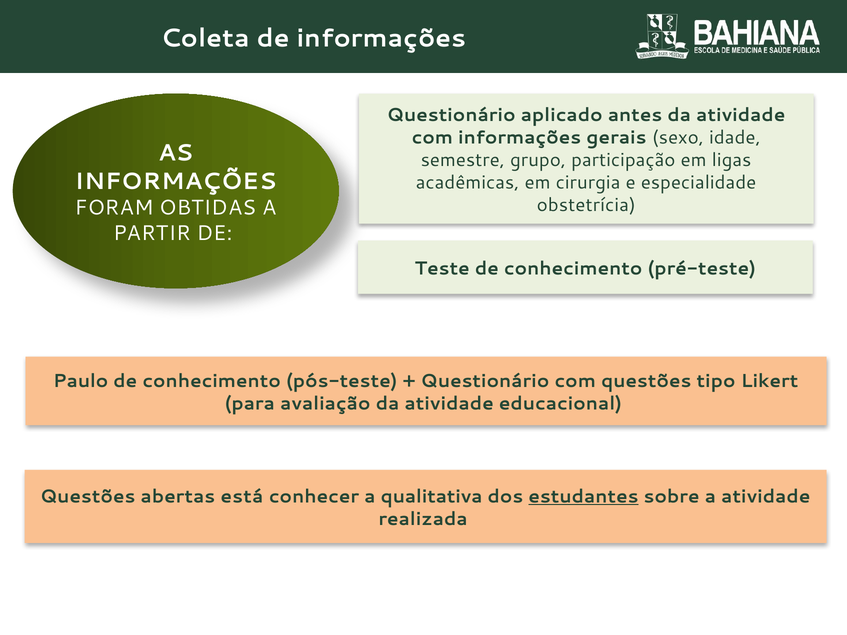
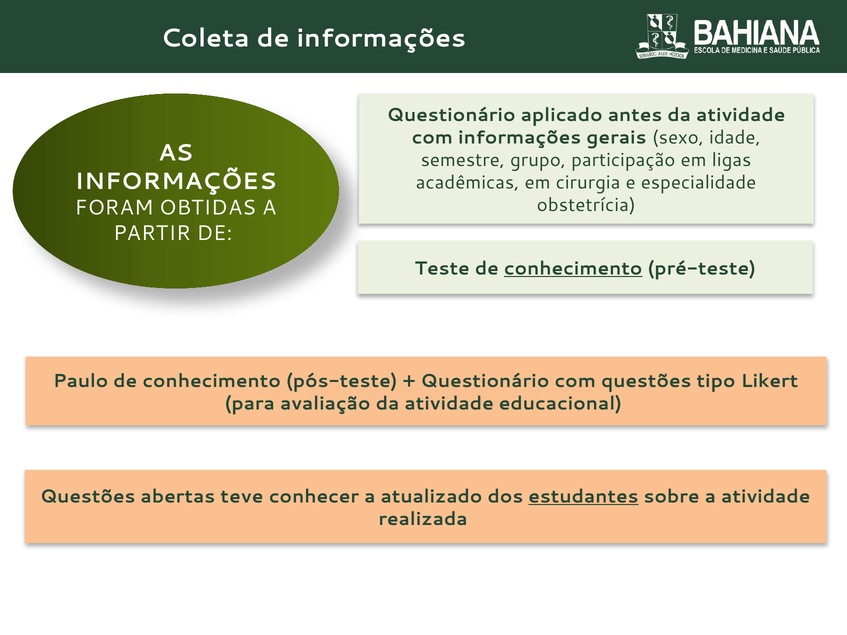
conhecimento underline: none -> present (573, 269)
está: está -> teve (242, 497)
qualitativa: qualitativa -> atualizado (432, 497)
